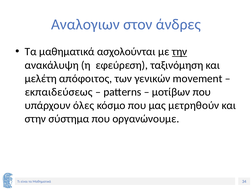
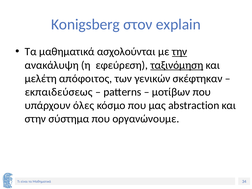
Αναλογιων: Αναλογιων -> Konigsberg (85, 24)
άνδρες: άνδρες -> explain (178, 24)
ταξινόμηση underline: none -> present (177, 65)
movement: movement -> σκέφτηκαν (198, 79)
μετρηθούν: μετρηθούν -> abstraction (194, 105)
